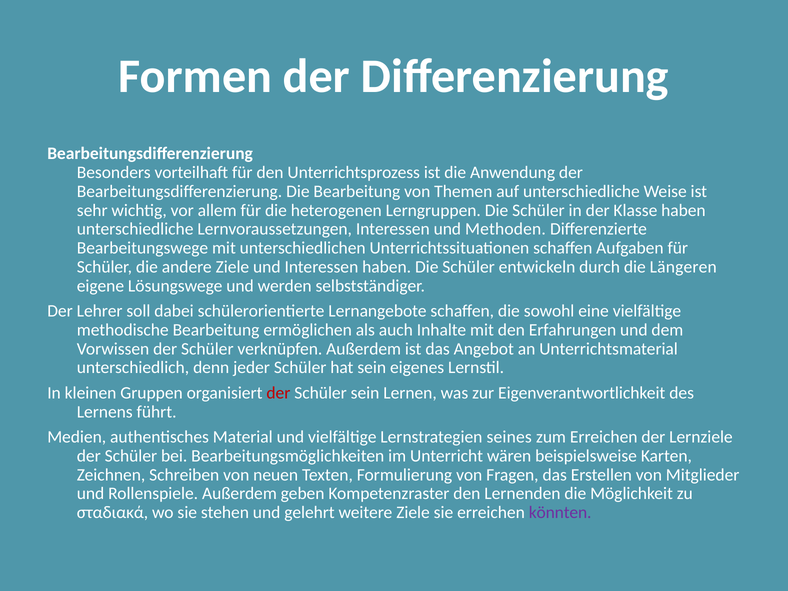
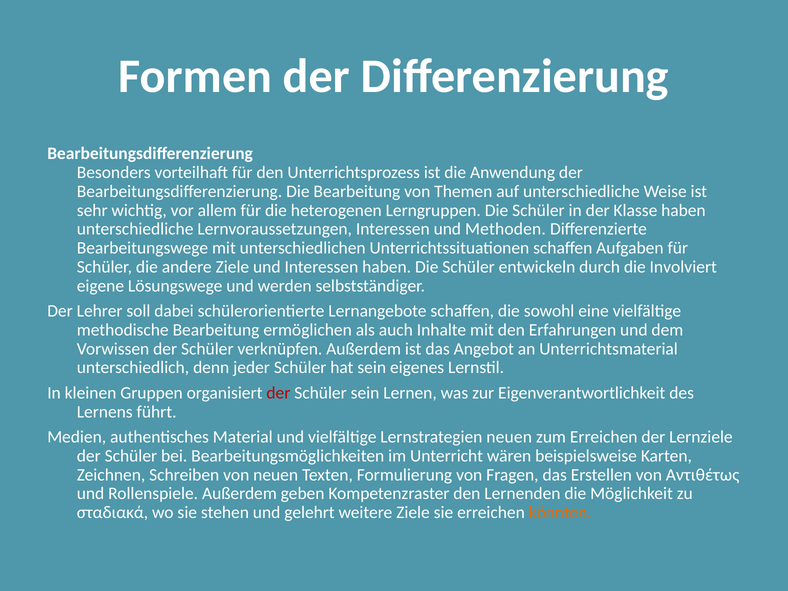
Längeren: Längeren -> Involviert (683, 267)
Lernstrategien seines: seines -> neuen (509, 437)
Mitglieder: Mitglieder -> Αντιθέτως (703, 475)
könnten colour: purple -> orange (560, 513)
